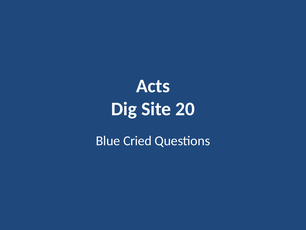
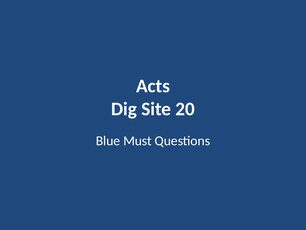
Cried: Cried -> Must (137, 141)
